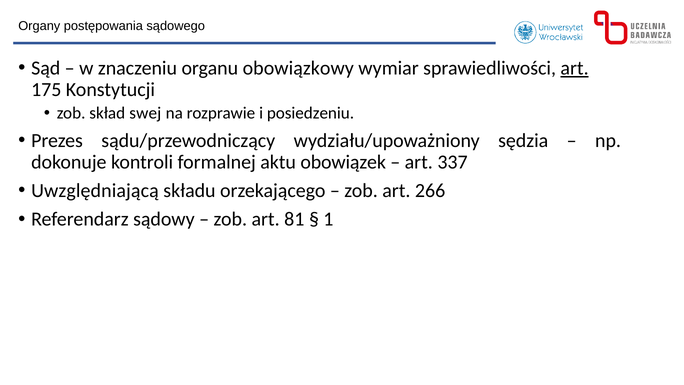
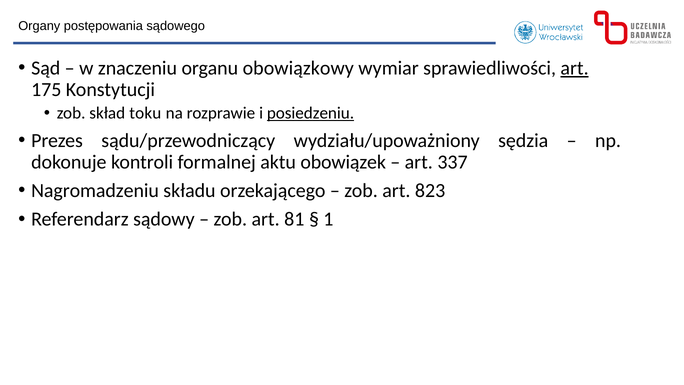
swej: swej -> toku (145, 113)
posiedzeniu underline: none -> present (310, 113)
Uwzględniającą: Uwzględniającą -> Nagromadzeniu (95, 191)
266: 266 -> 823 (430, 191)
